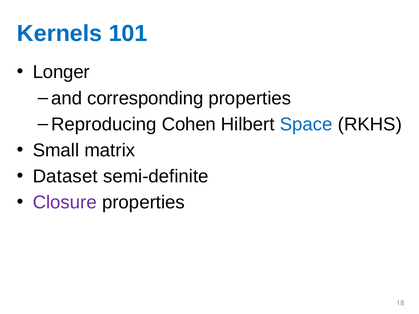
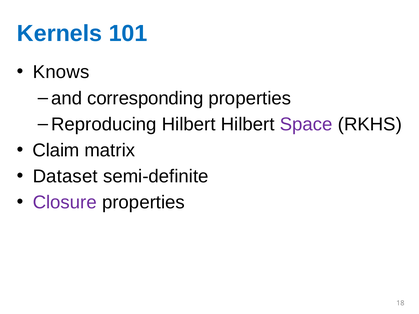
Longer: Longer -> Knows (61, 72)
Reproducing Cohen: Cohen -> Hilbert (189, 124)
Space colour: blue -> purple (306, 124)
Small: Small -> Claim (56, 150)
